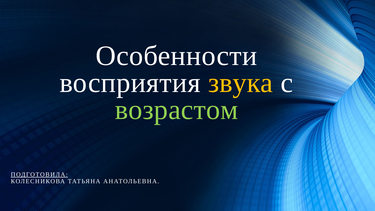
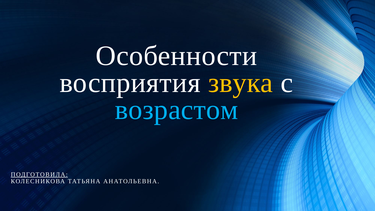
возрастом colour: light green -> light blue (177, 110)
